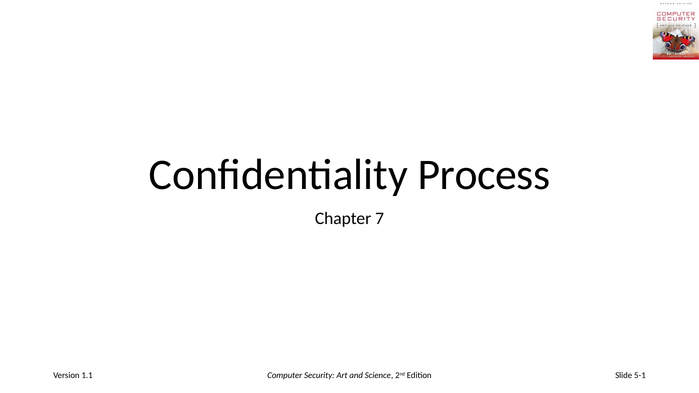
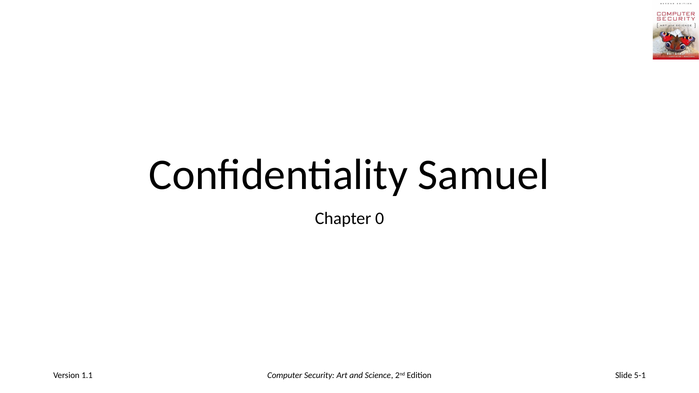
Process: Process -> Samuel (484, 175)
7: 7 -> 0 (380, 218)
